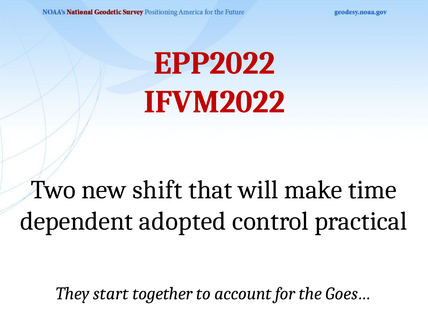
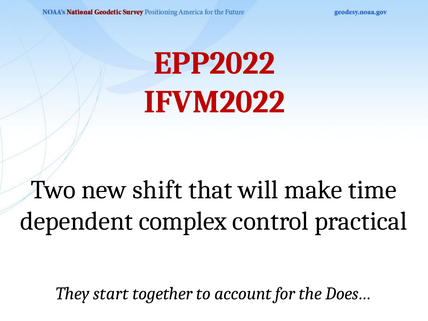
adopted: adopted -> complex (183, 221)
Goes…: Goes… -> Does… (348, 294)
